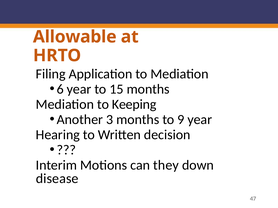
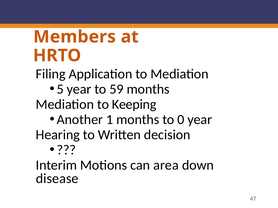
Allowable: Allowable -> Members (75, 37)
6: 6 -> 5 (60, 89)
15: 15 -> 59 (116, 89)
3: 3 -> 1 (110, 120)
9: 9 -> 0 (181, 120)
they: they -> area (166, 166)
